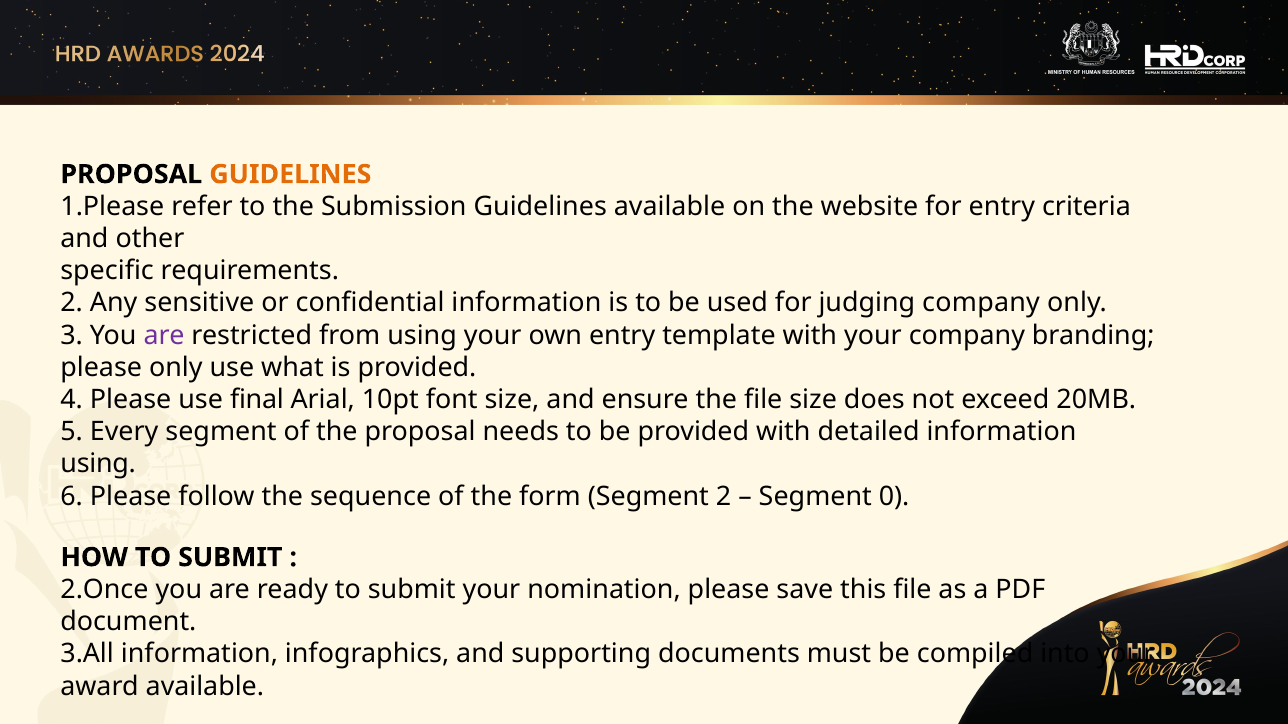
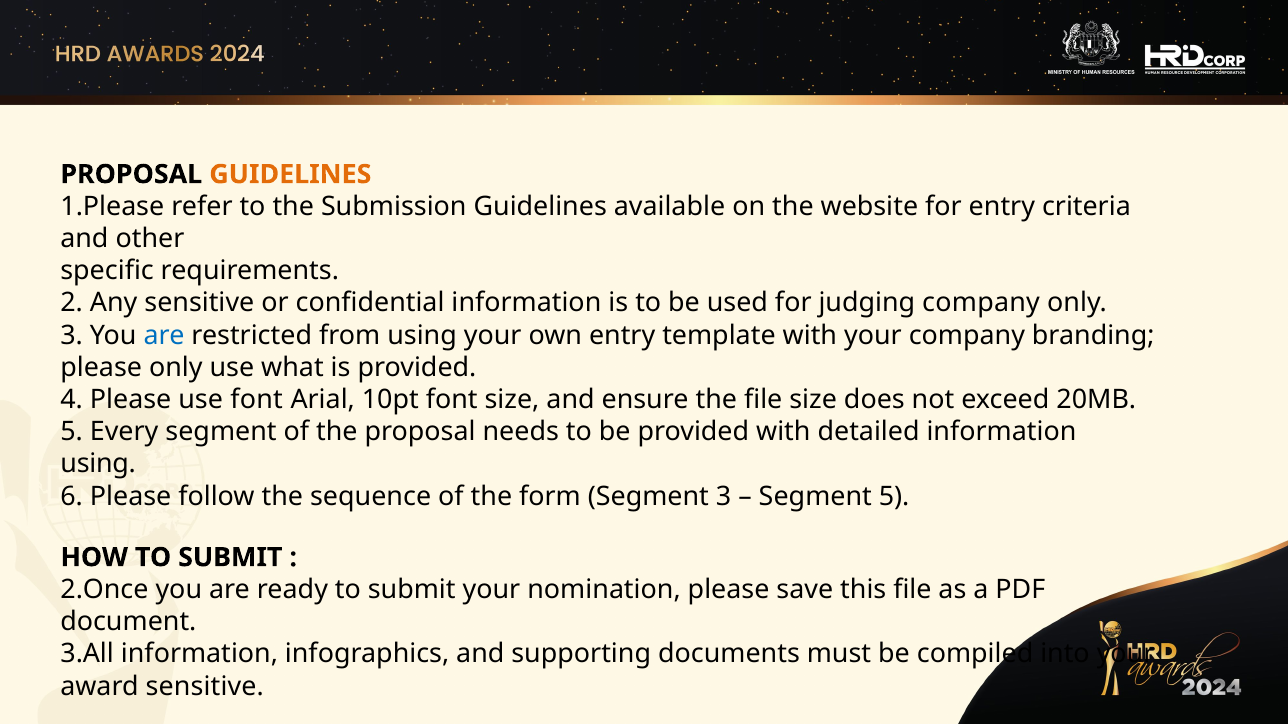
are colour: purple -> blue (164, 336)
use final: final -> font (257, 400)
Segment 2: 2 -> 3 (724, 497)
Segment 0: 0 -> 5 (894, 497)
award available: available -> sensitive (205, 687)
